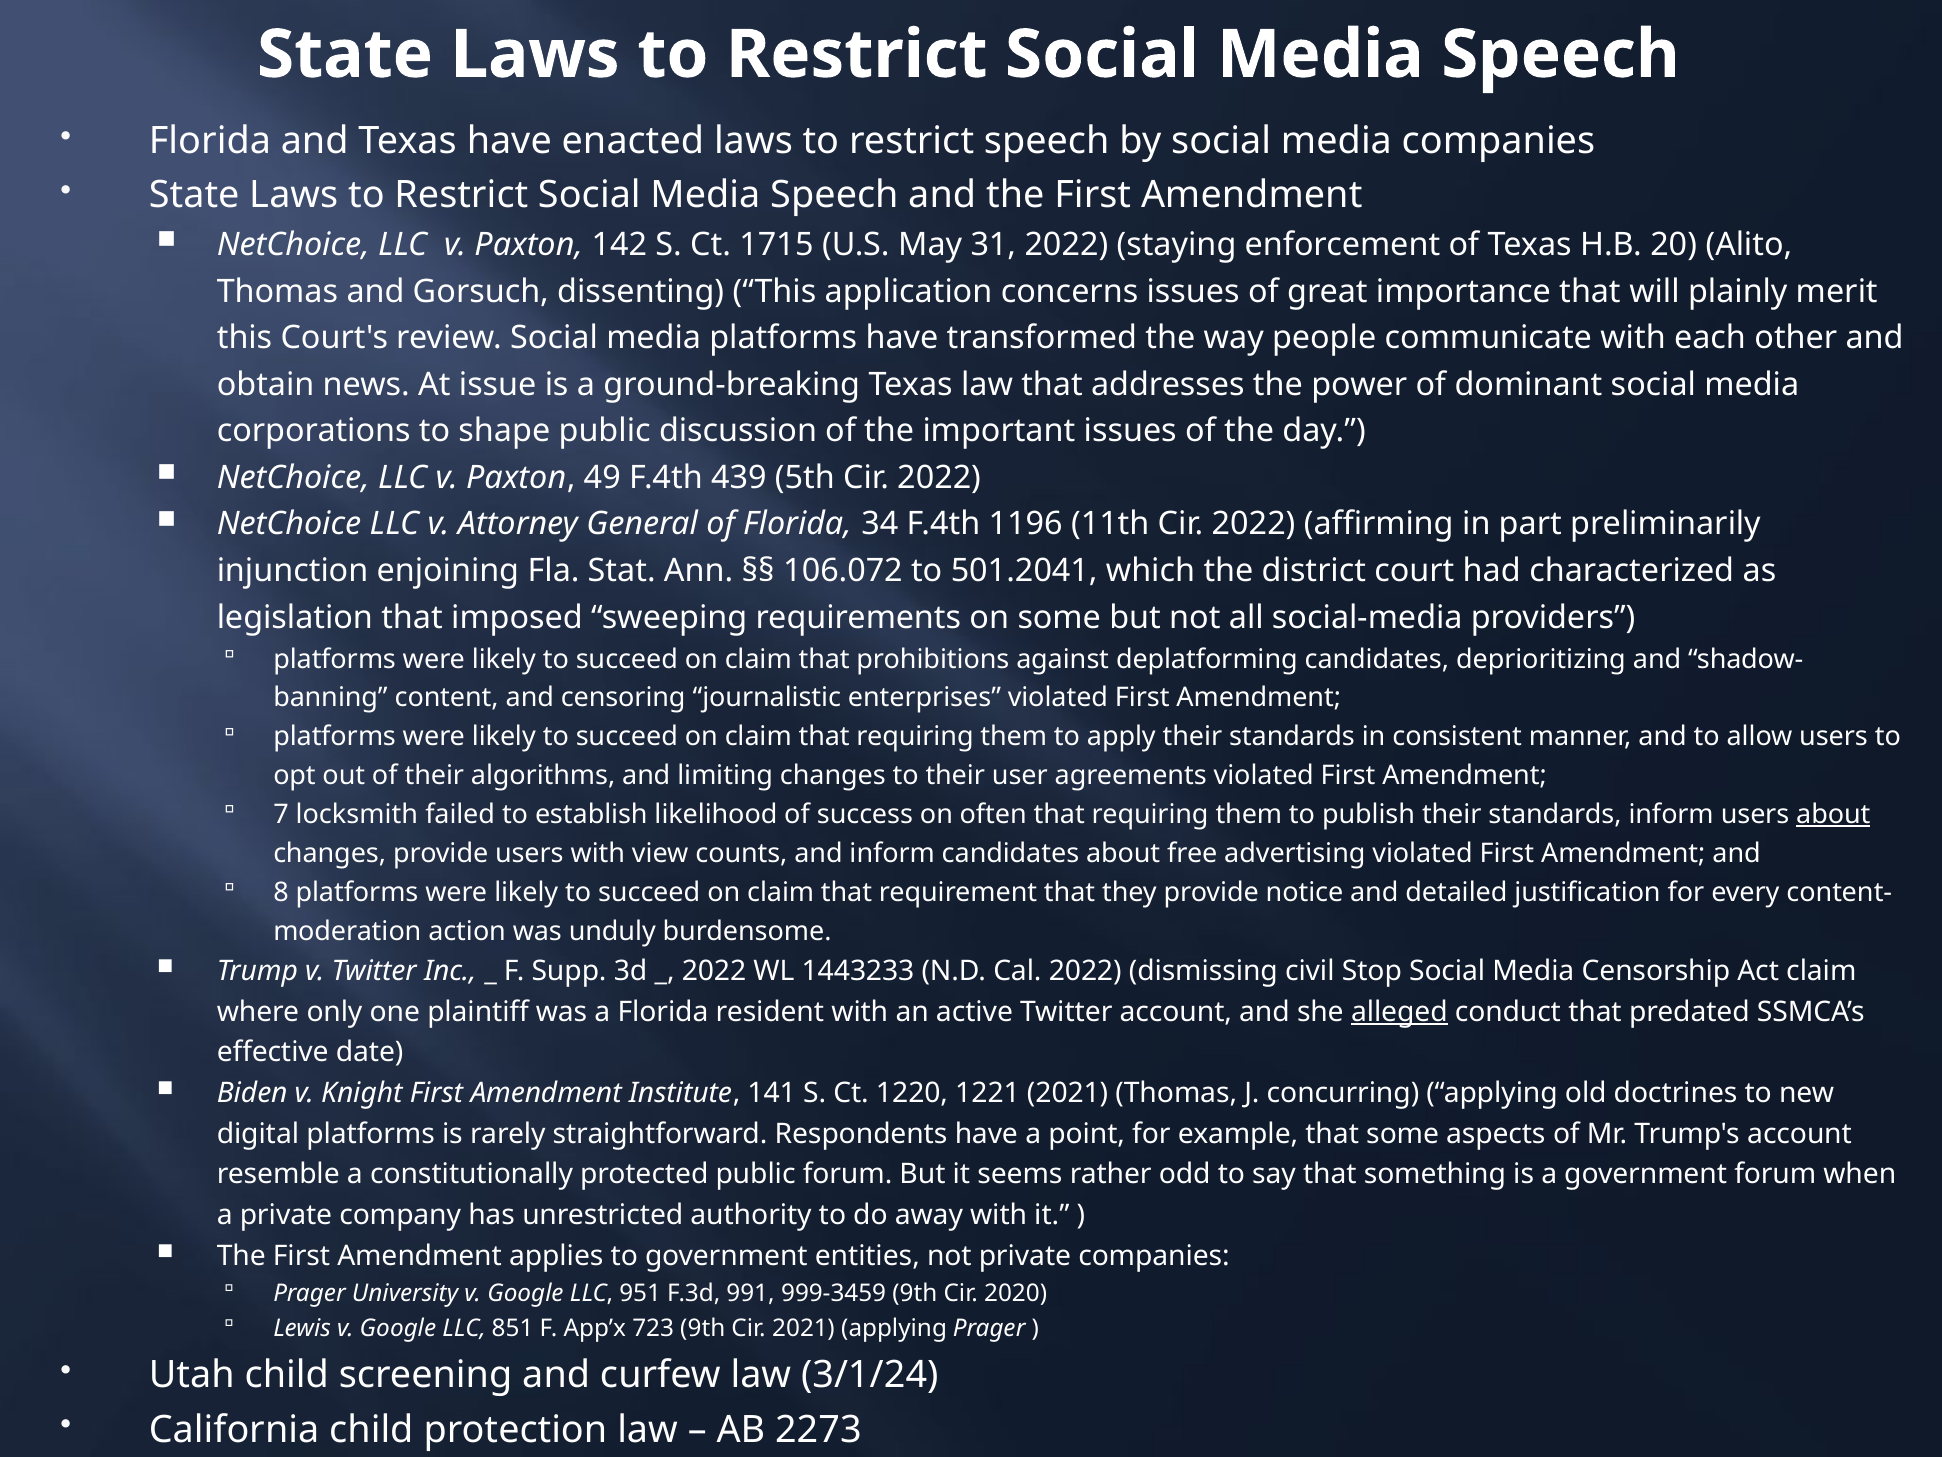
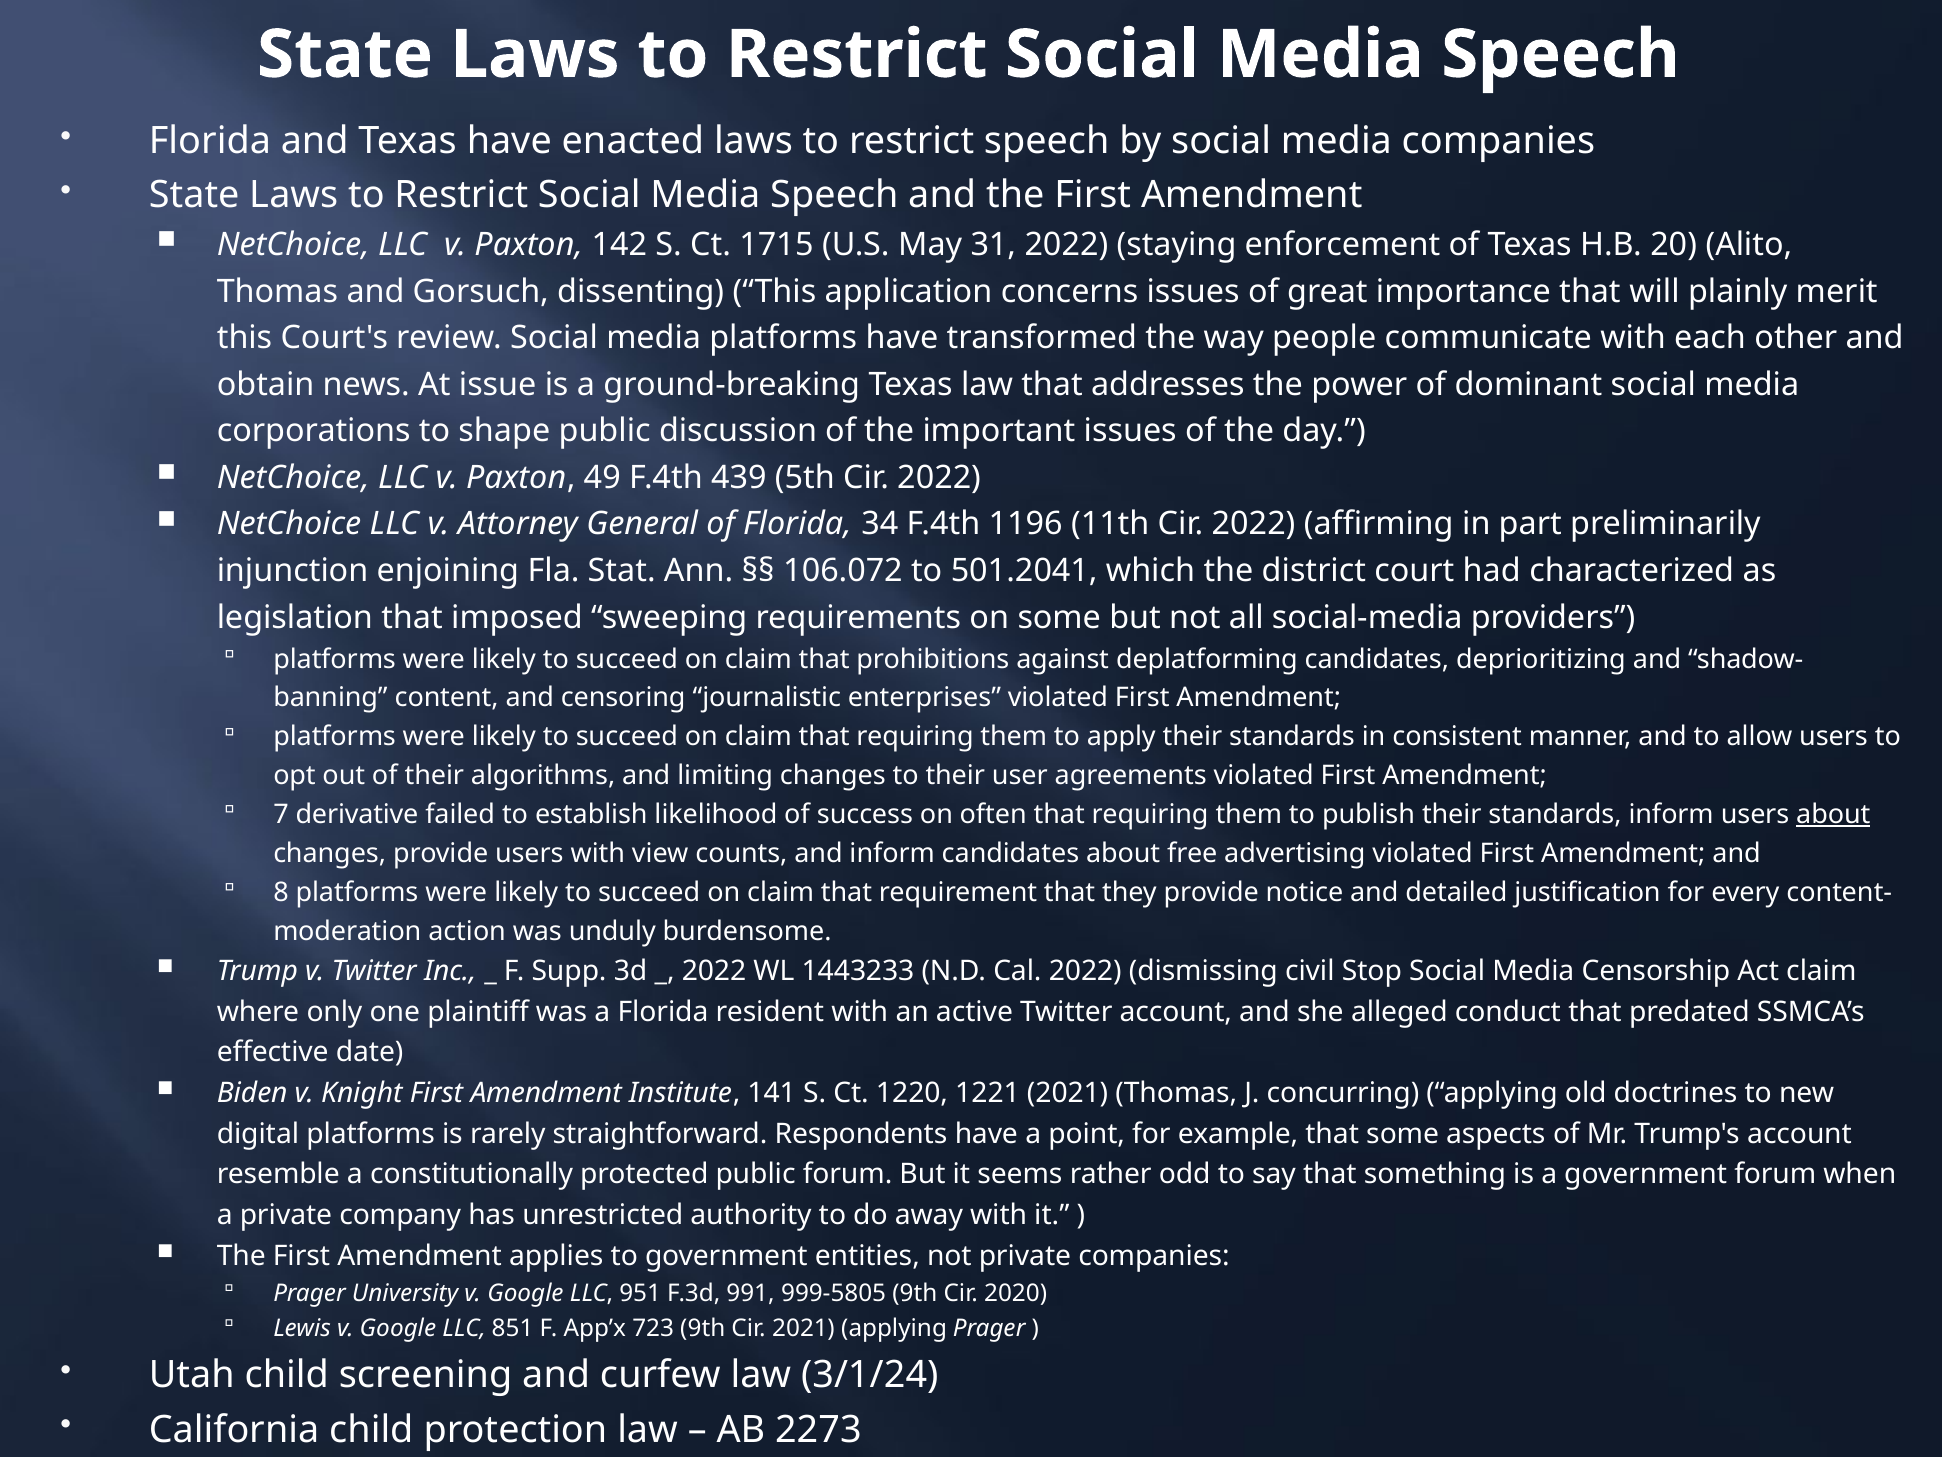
locksmith: locksmith -> derivative (357, 814)
alleged underline: present -> none (1399, 1012)
999-3459: 999-3459 -> 999-5805 (834, 1293)
